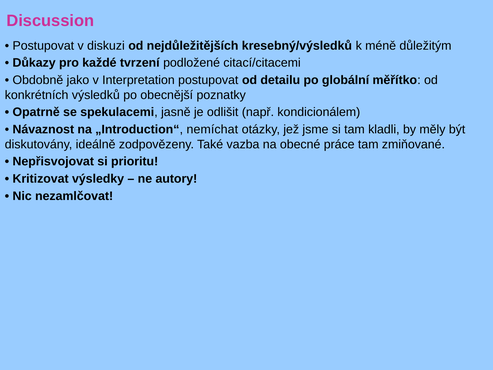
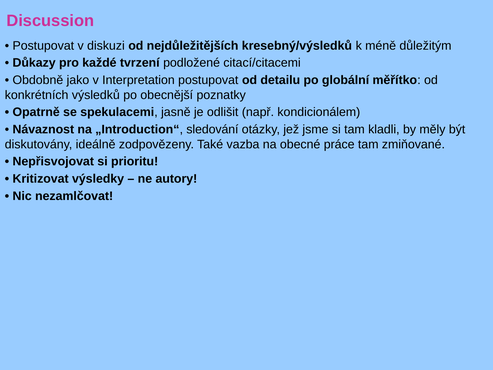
nemíchat: nemíchat -> sledování (212, 129)
